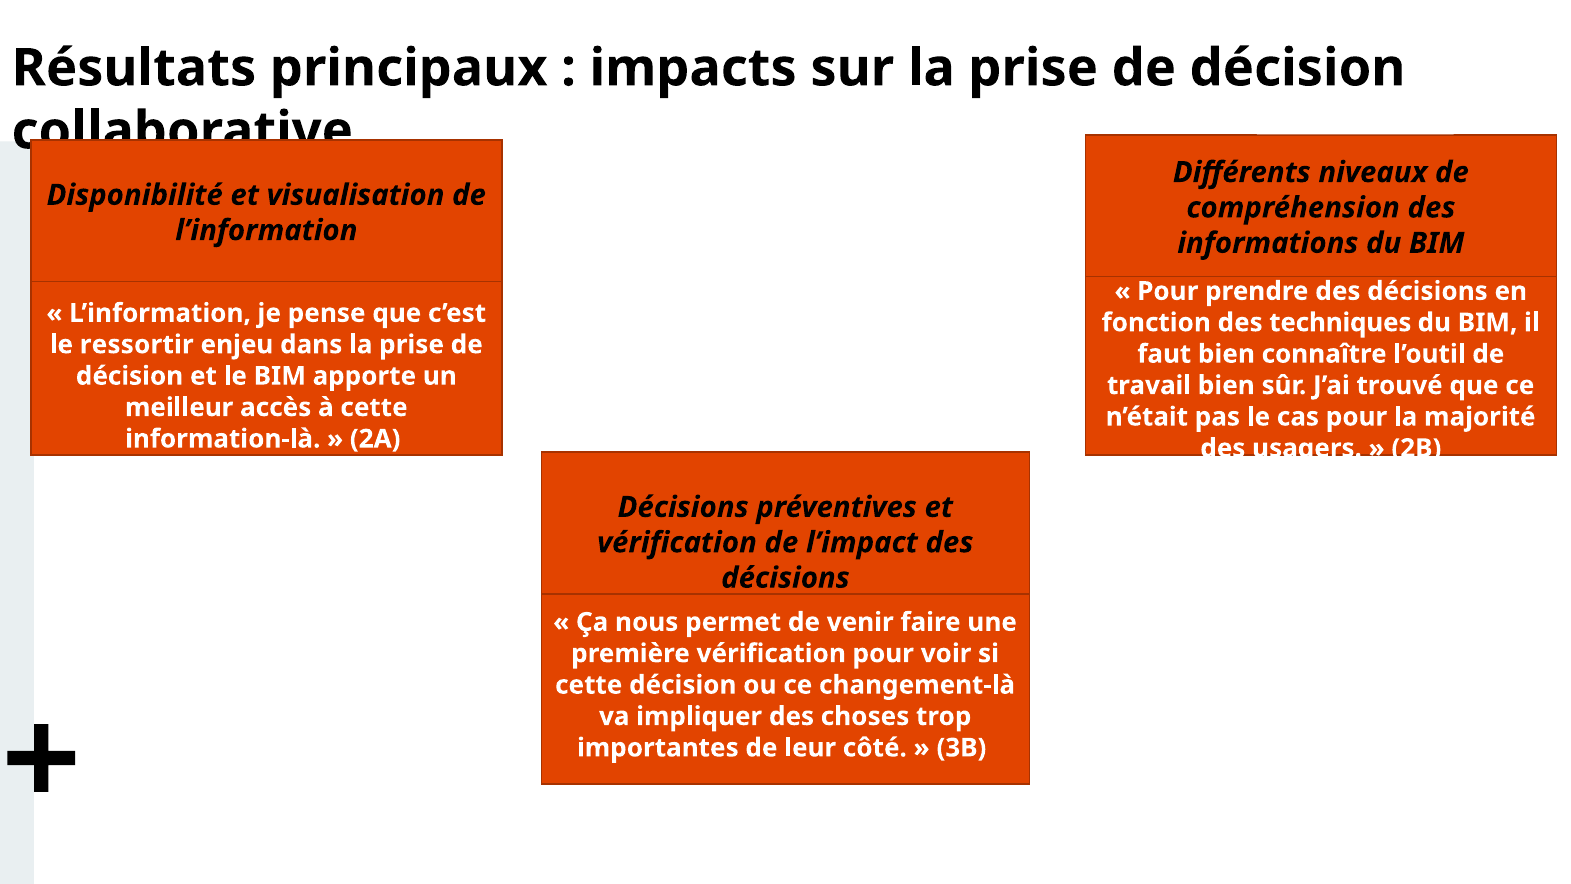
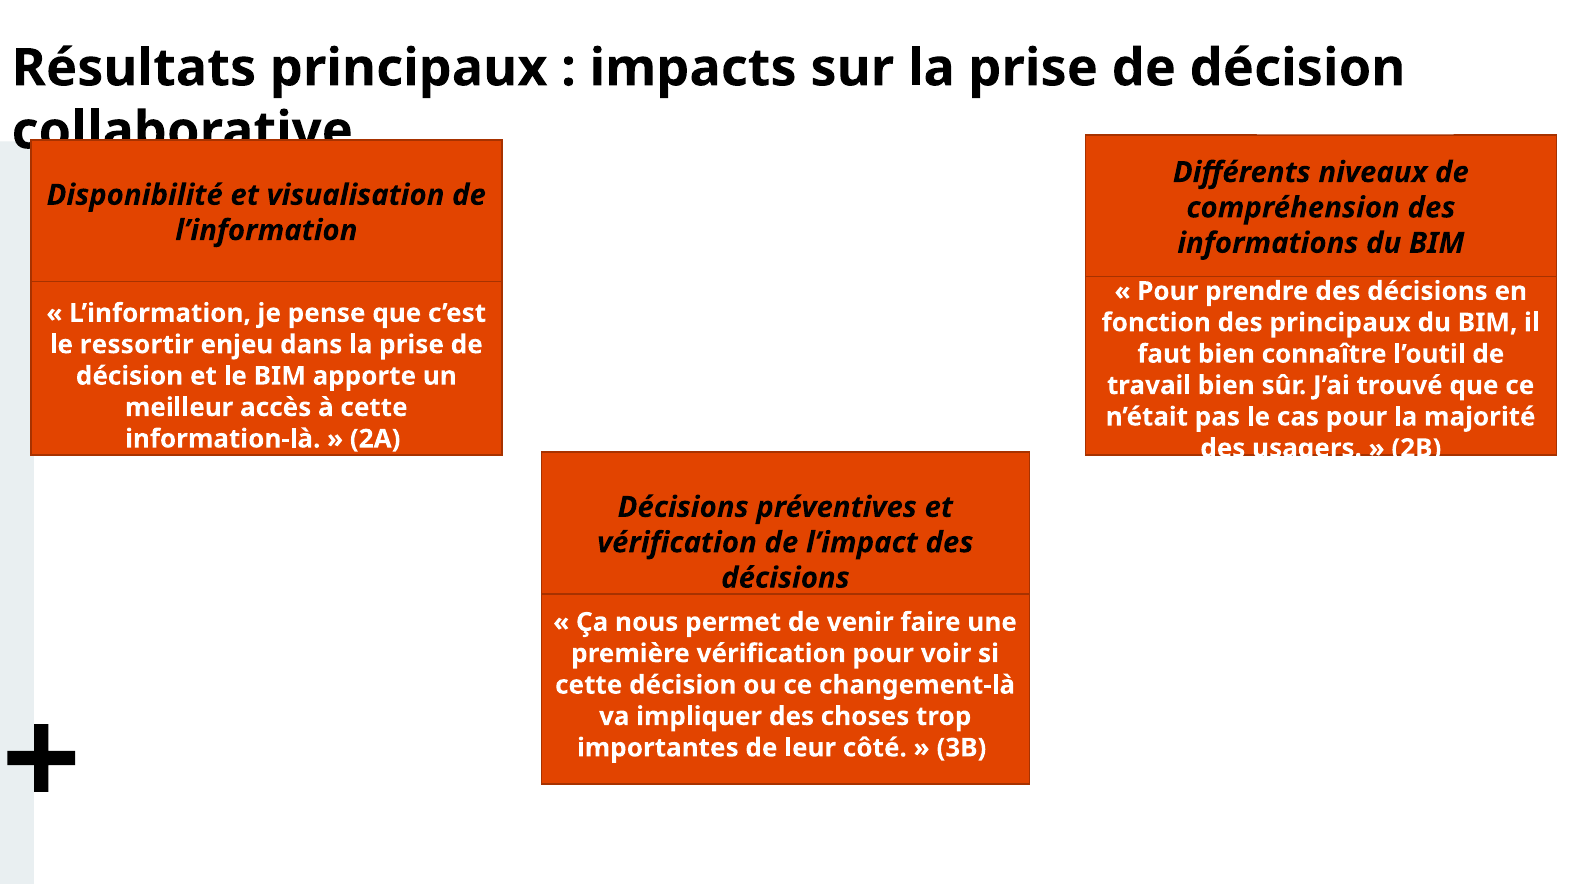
des techniques: techniques -> principaux (1340, 323)
